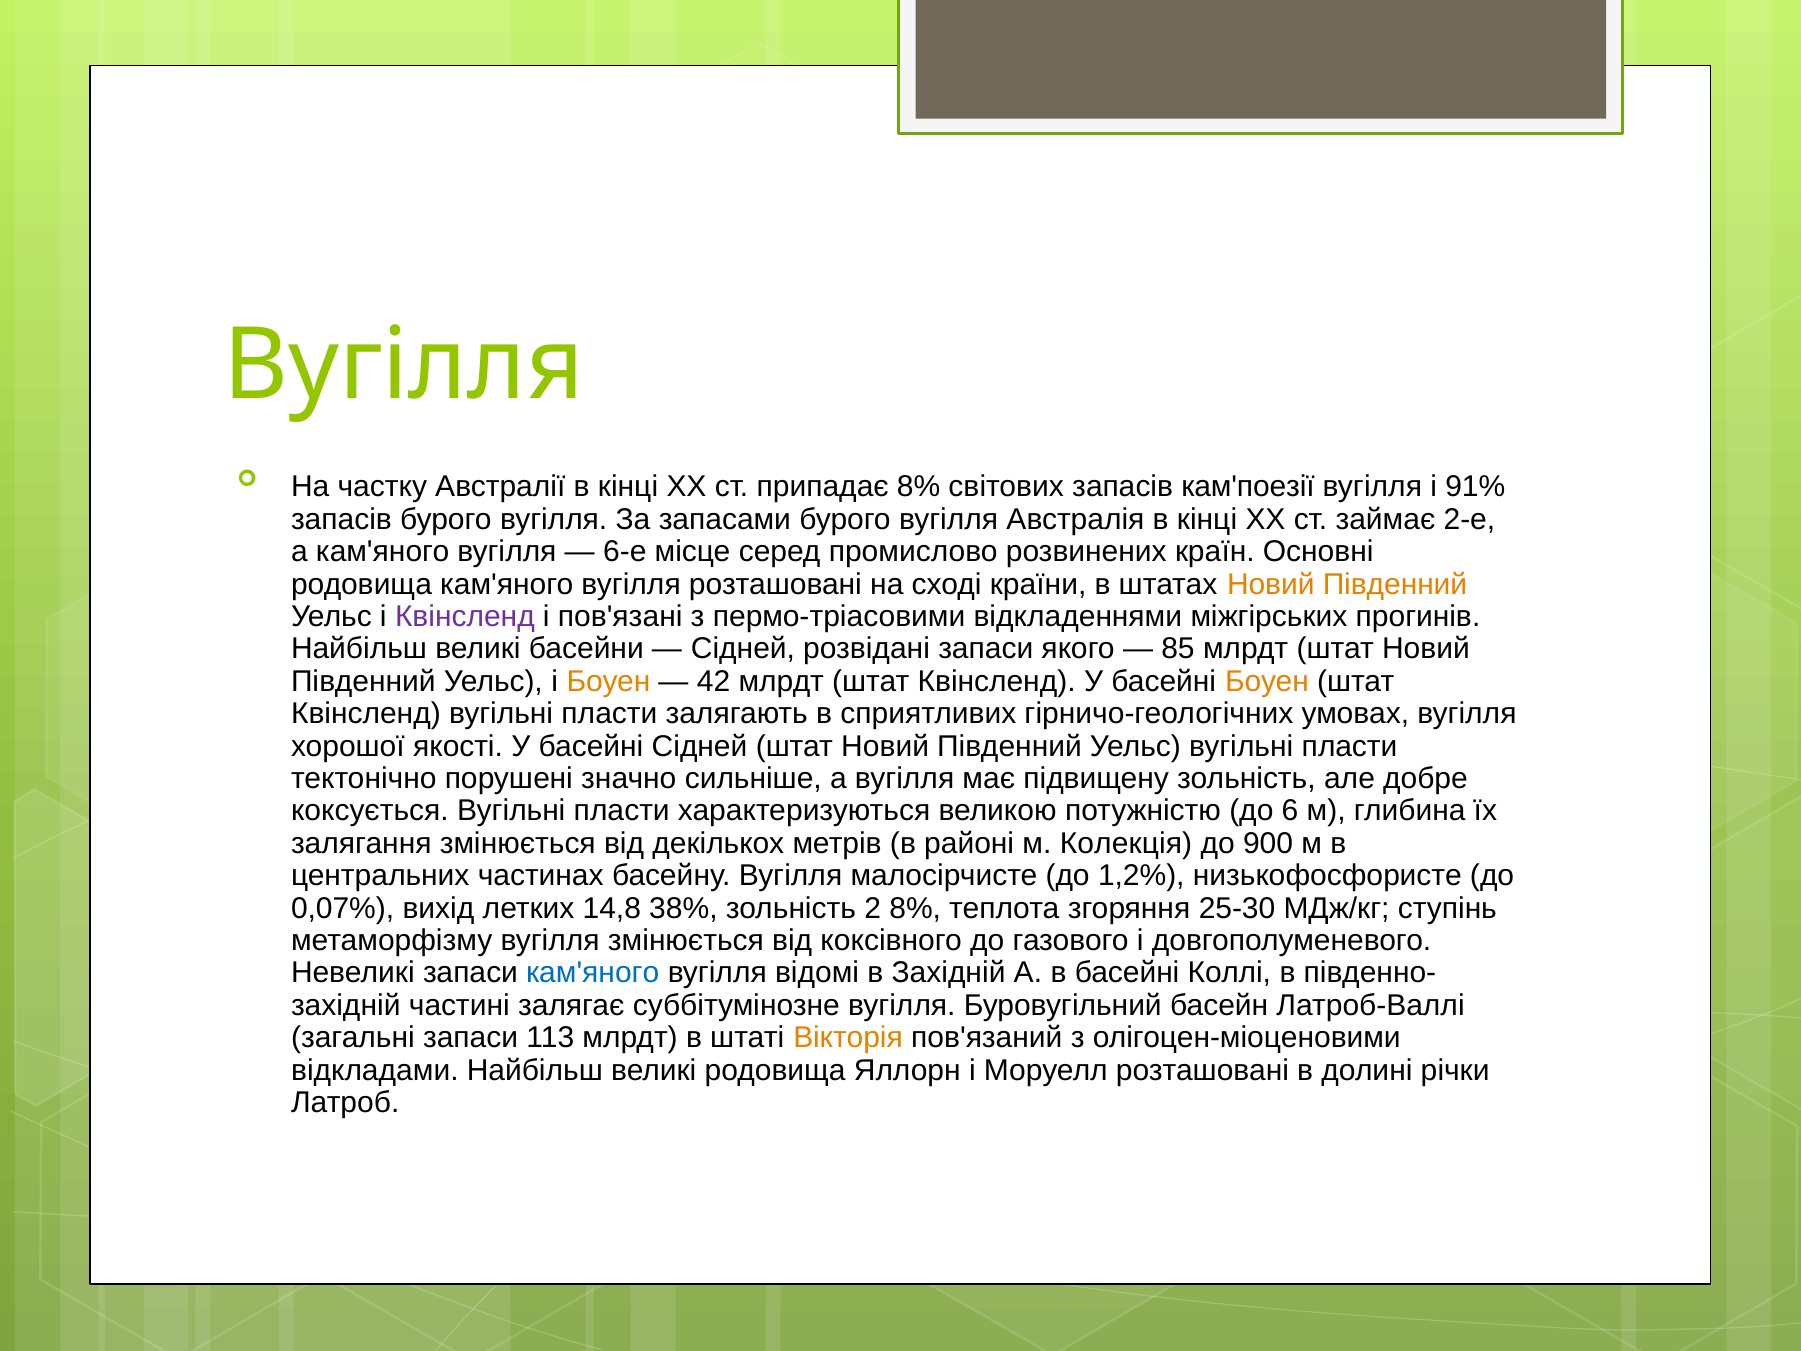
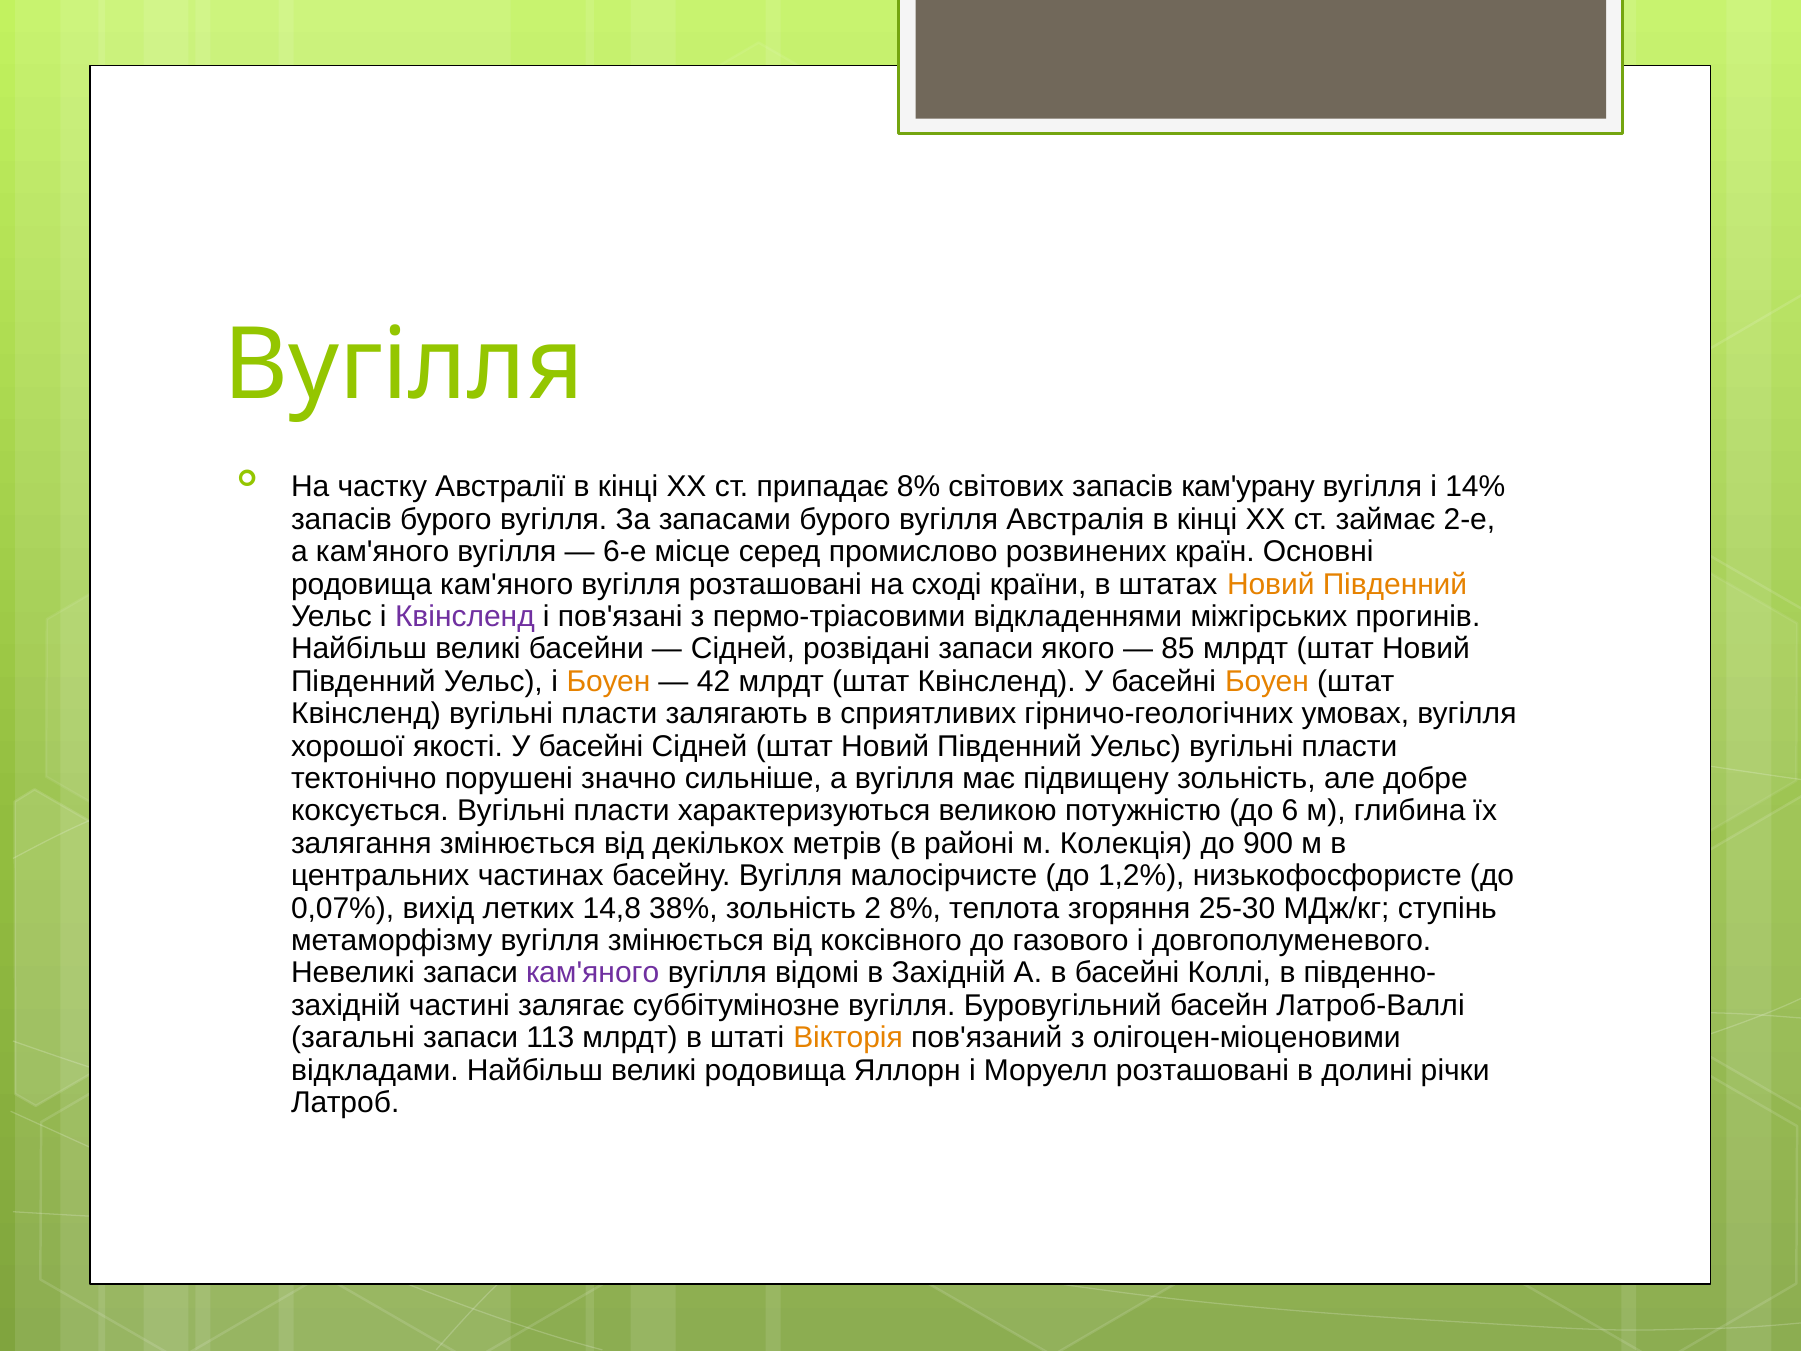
кам'поезії: кам'поезії -> кам'урану (1248, 487)
91%: 91% -> 14% (1475, 487)
кам'яного colour: blue -> purple (593, 973)
